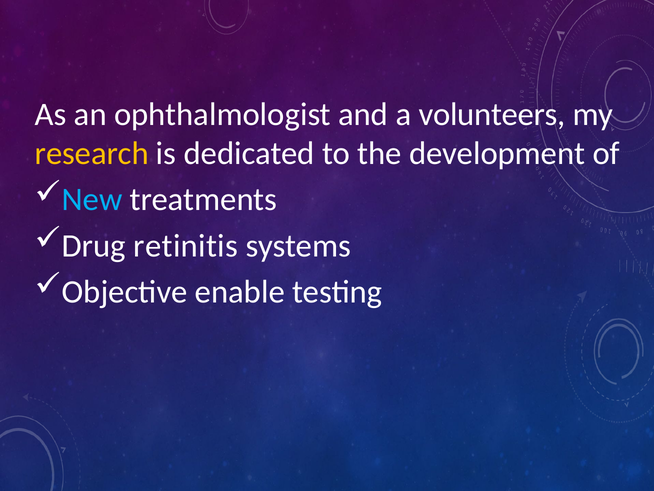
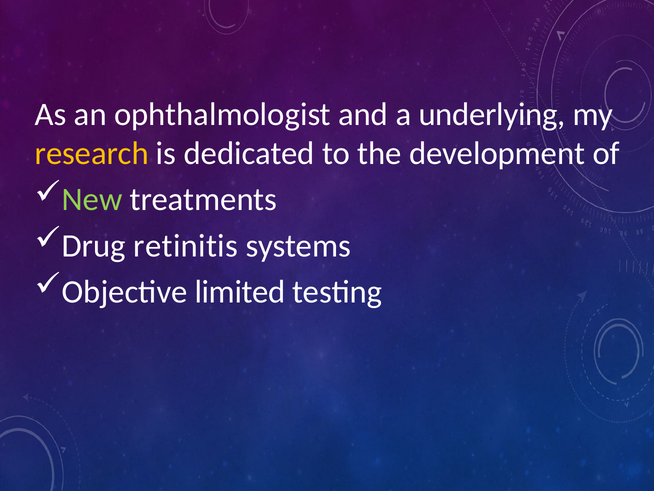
volunteers: volunteers -> underlying (492, 114)
New colour: light blue -> light green (92, 199)
enable: enable -> limited (240, 292)
